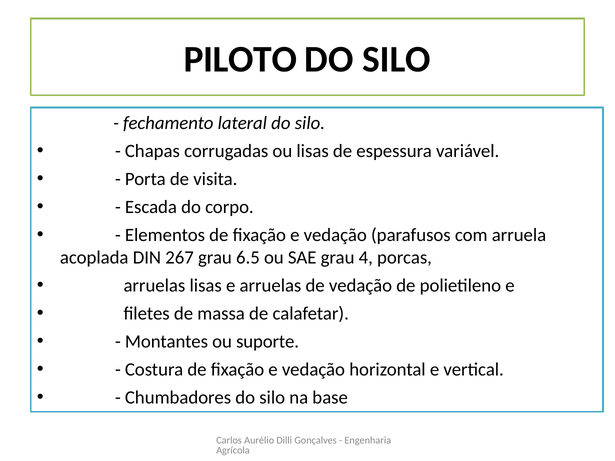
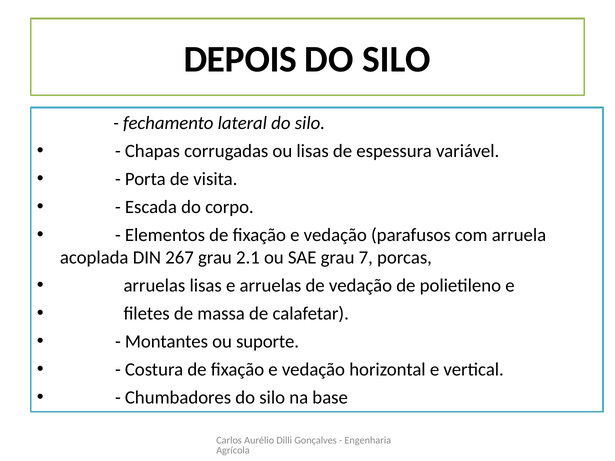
PILOTO: PILOTO -> DEPOIS (240, 60)
6.5: 6.5 -> 2.1 (248, 258)
4: 4 -> 7 (366, 258)
